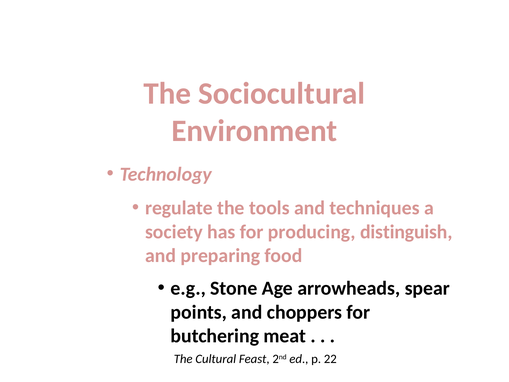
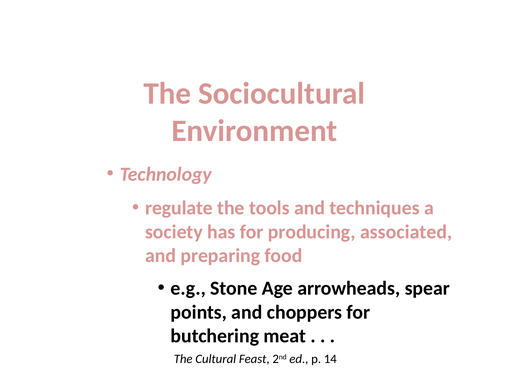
distinguish: distinguish -> associated (406, 232)
22: 22 -> 14 (330, 359)
